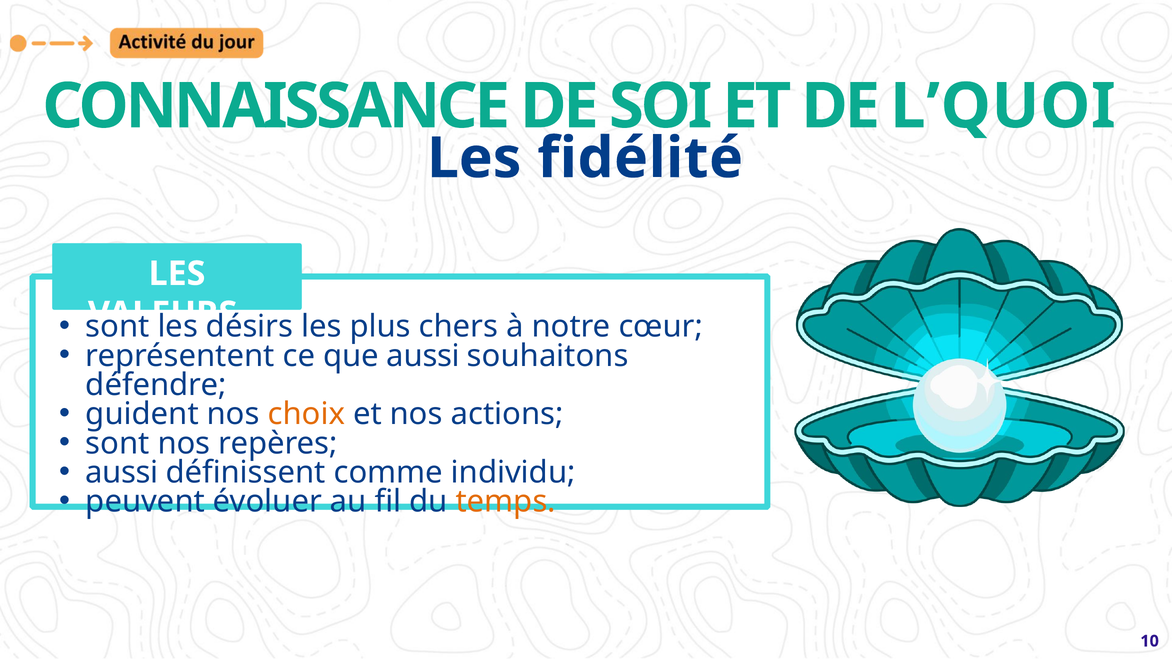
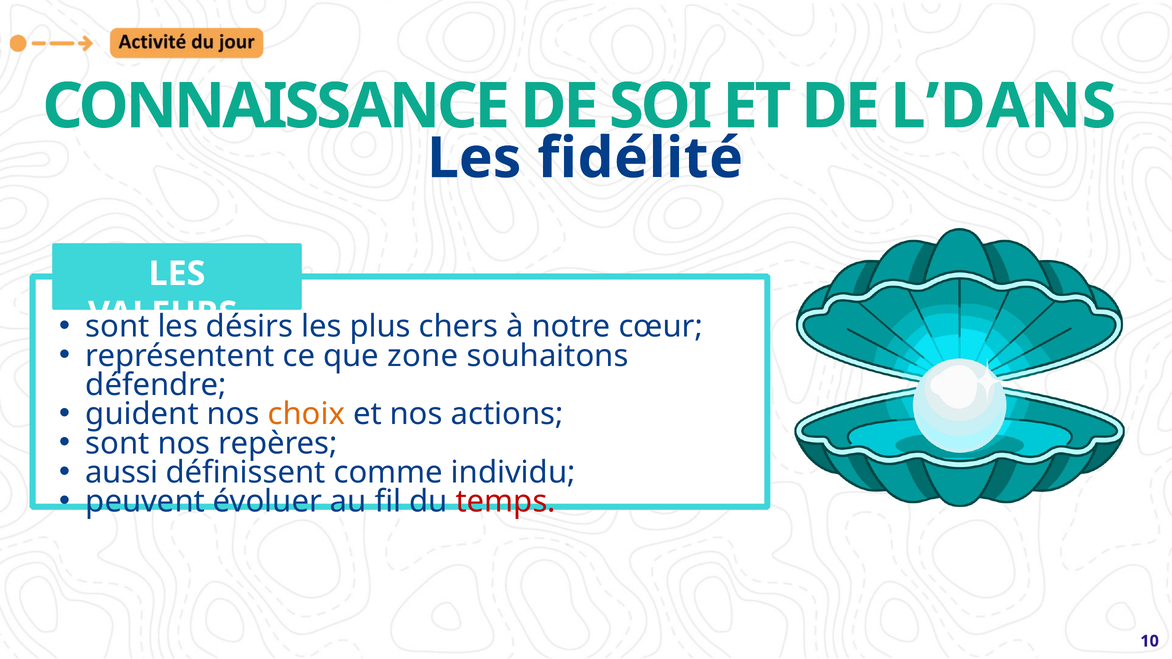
L’QUOI: L’QUOI -> L’DANS (1003, 106)
que aussi: aussi -> zone (423, 356)
temps colour: orange -> red (506, 502)
